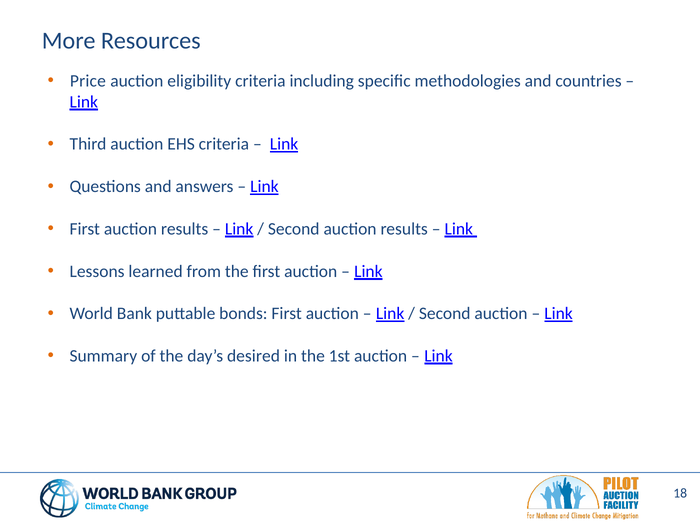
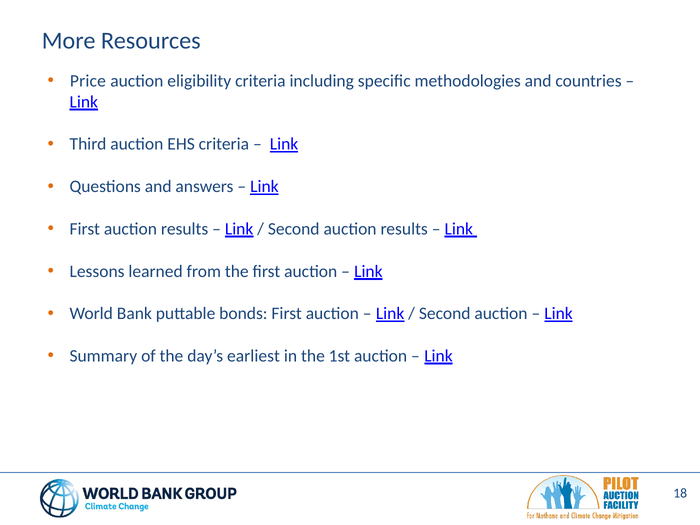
desired: desired -> earliest (253, 356)
